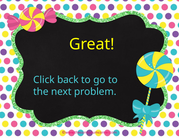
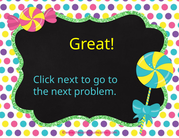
Click back: back -> next (68, 80)
